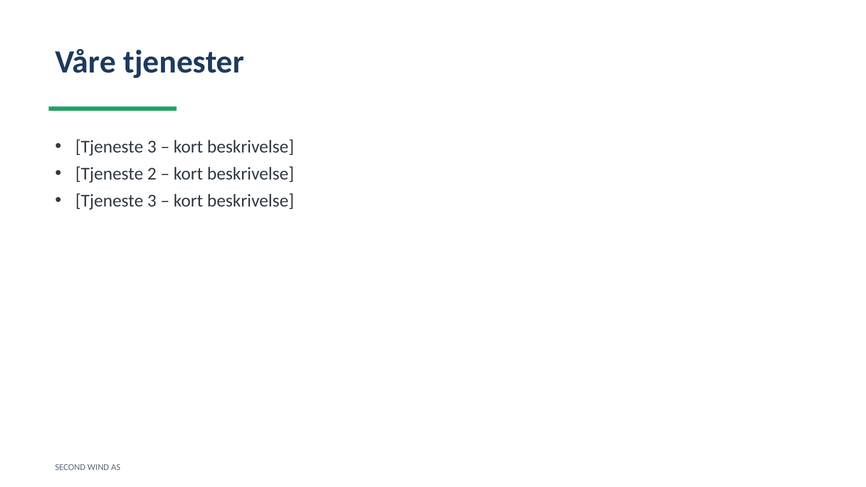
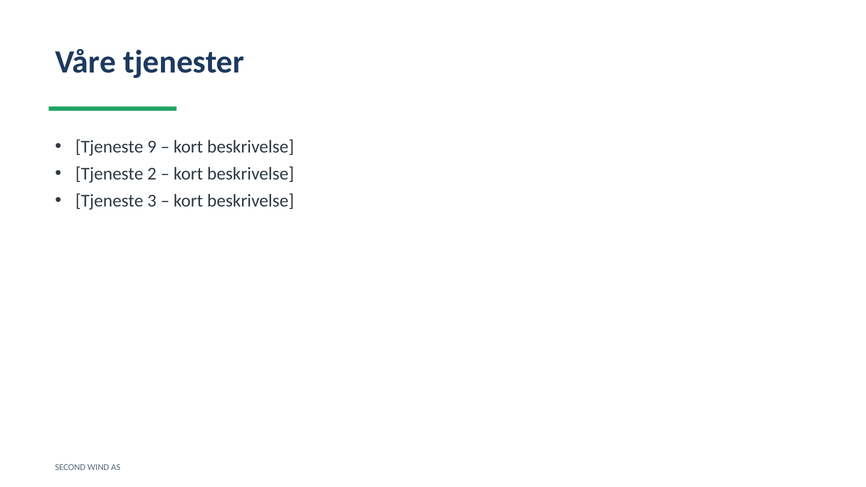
3: 3 -> 9 (152, 147)
